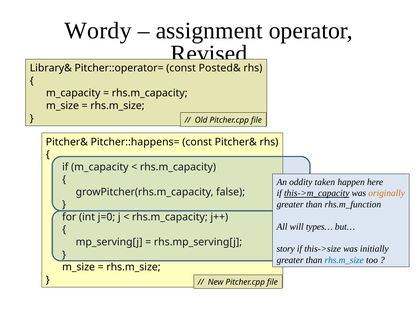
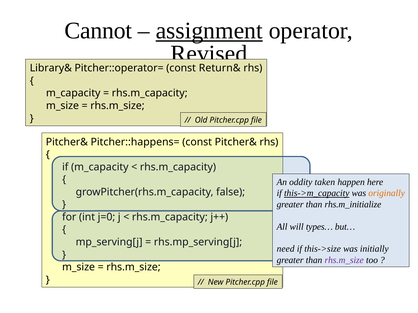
Wordy: Wordy -> Cannot (98, 31)
assignment underline: none -> present (209, 31)
Posted&: Posted& -> Return& (220, 68)
rhs.m_function: rhs.m_function -> rhs.m_initialize (353, 205)
story: story -> need (286, 249)
rhs.m_size colour: blue -> purple (344, 260)
